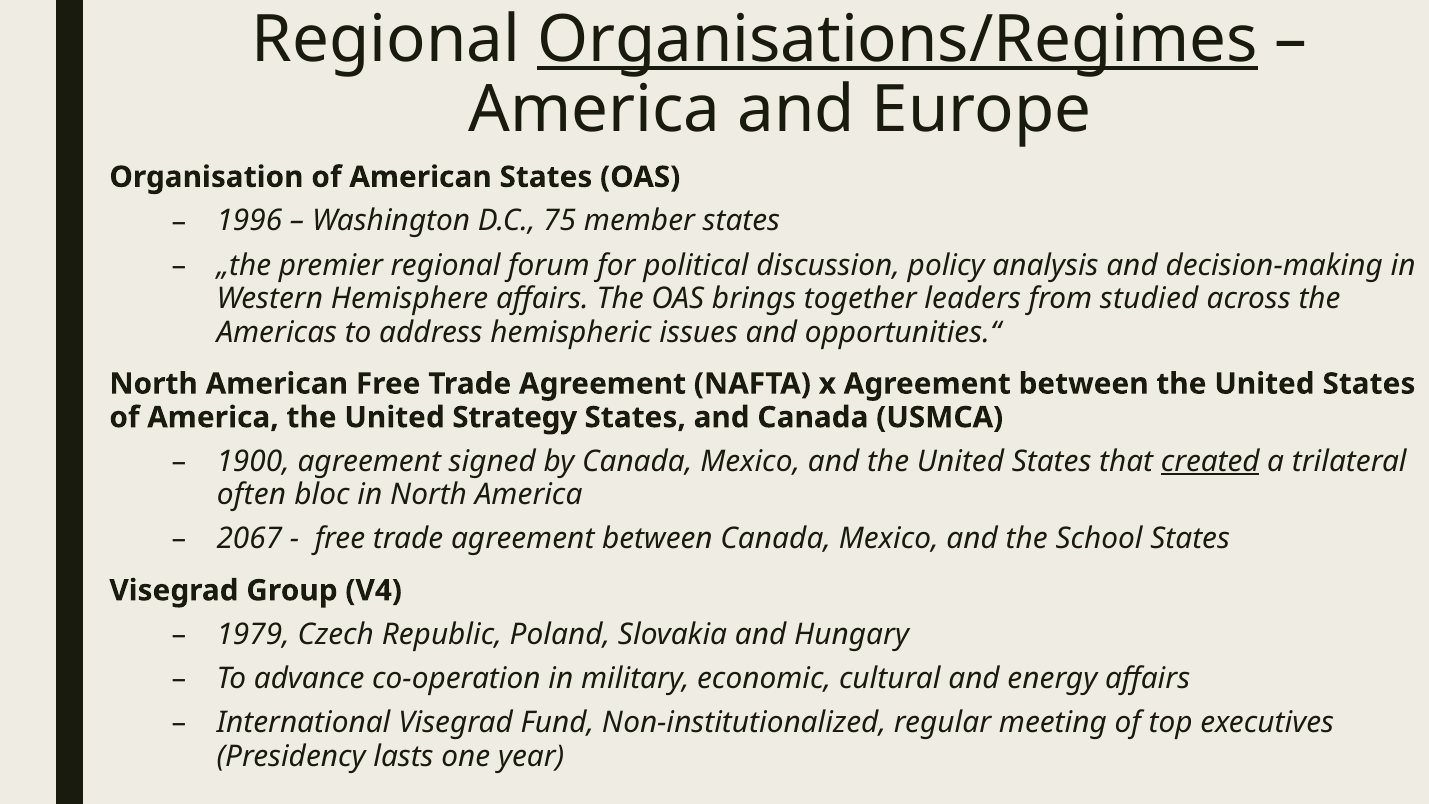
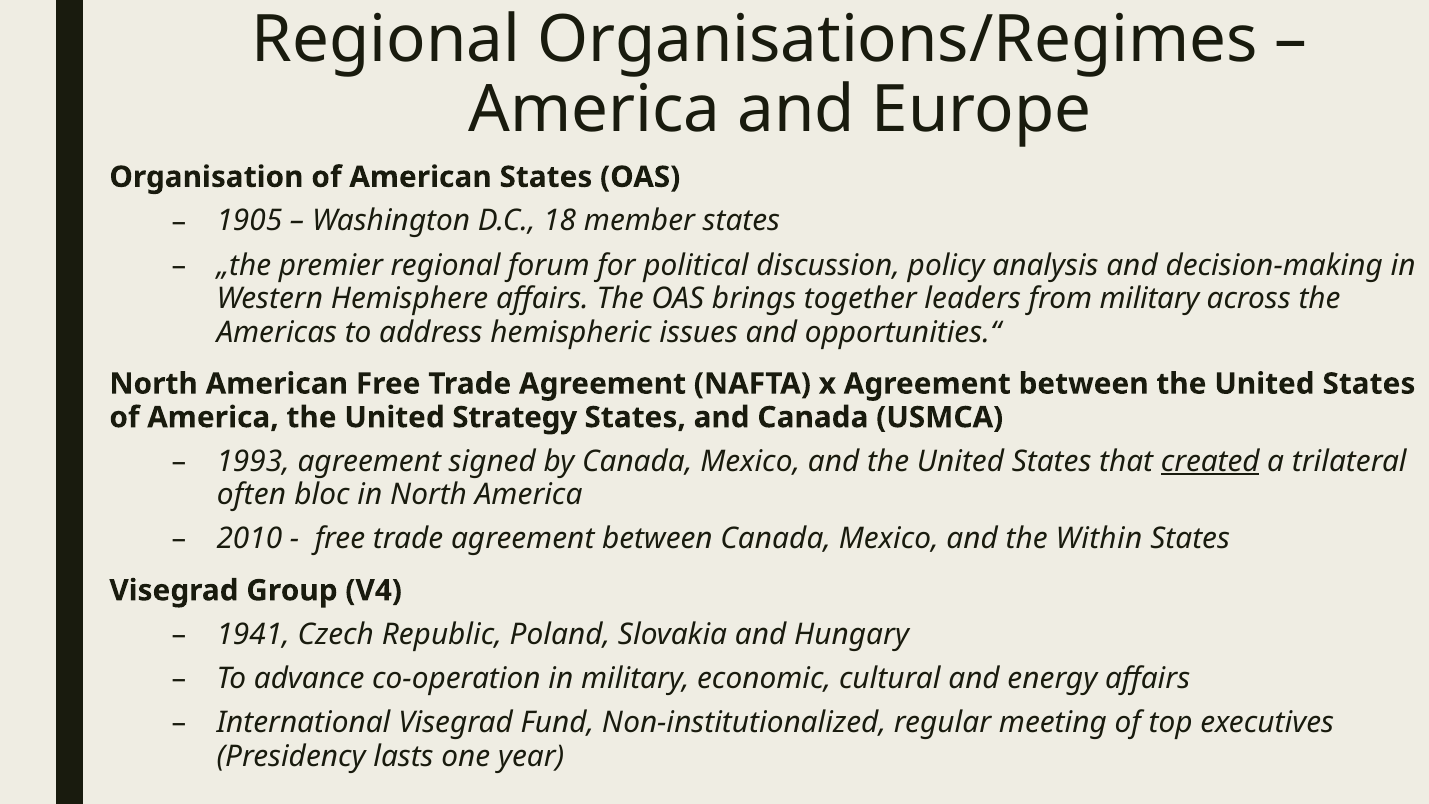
Organisations/Regimes underline: present -> none (897, 40)
1996: 1996 -> 1905 (249, 221)
75: 75 -> 18 (560, 221)
from studied: studied -> military (1150, 299)
1900: 1900 -> 1993 (253, 461)
2067: 2067 -> 2010 (249, 539)
School: School -> Within (1099, 539)
1979: 1979 -> 1941 (253, 634)
